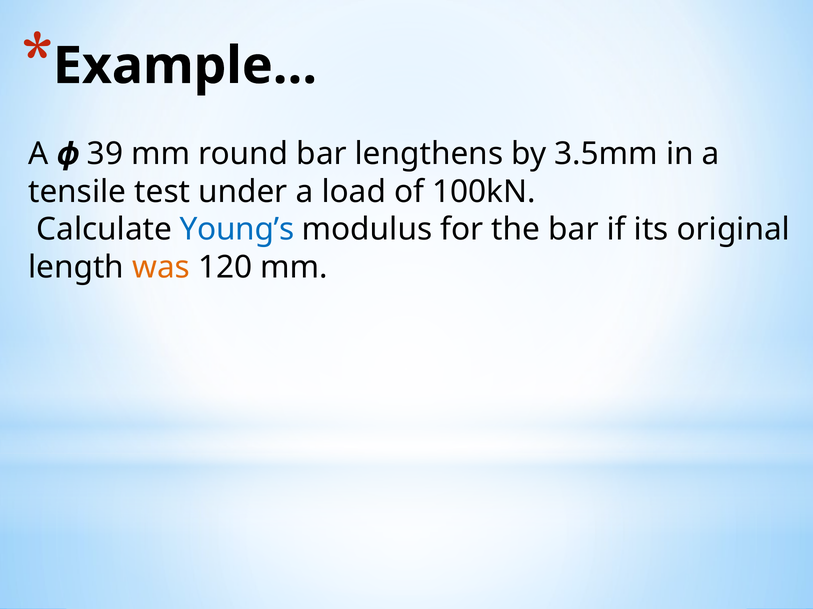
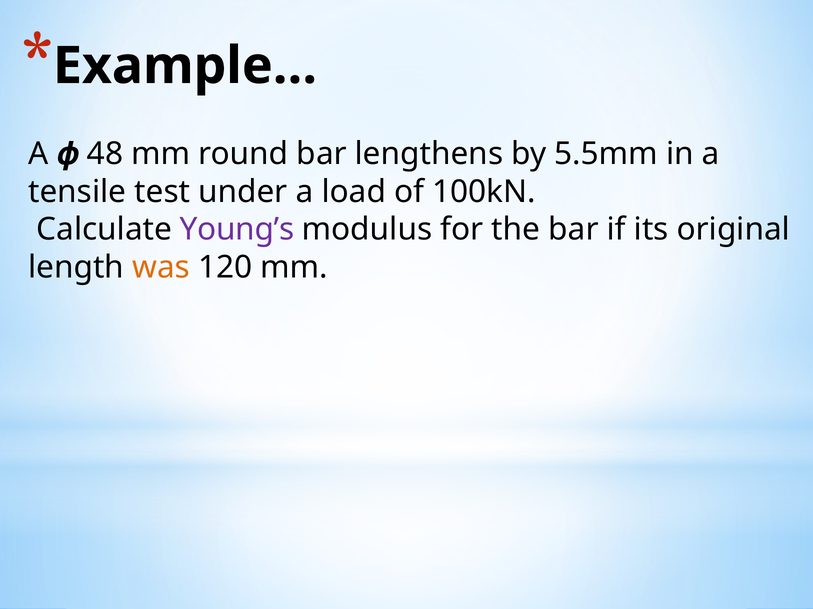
39: 39 -> 48 (105, 154)
3.5mm: 3.5mm -> 5.5mm (606, 154)
Young’s colour: blue -> purple (237, 230)
